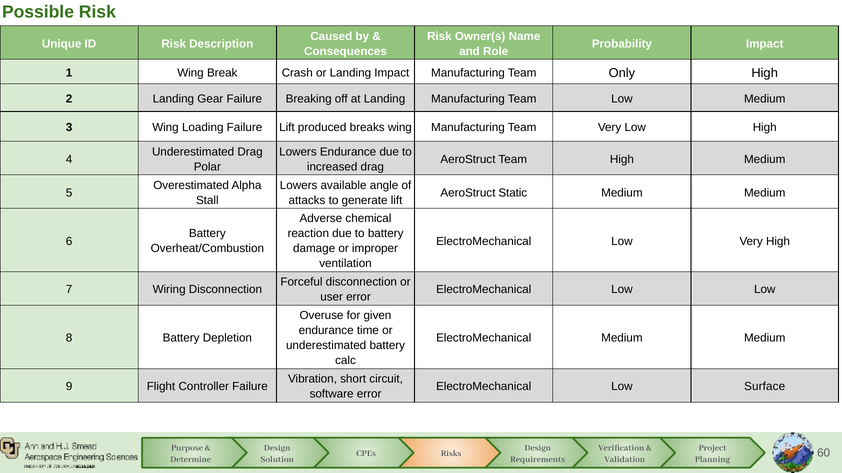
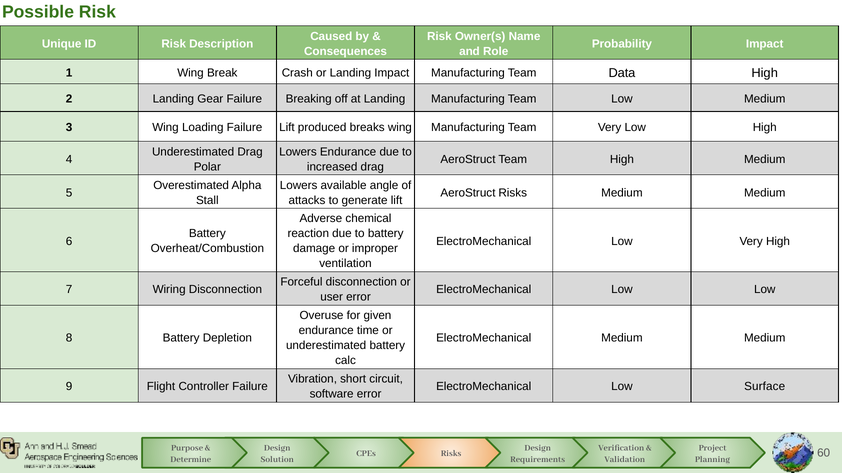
Only: Only -> Data (622, 73)
AeroStruct Static: Static -> Risks (513, 193)
